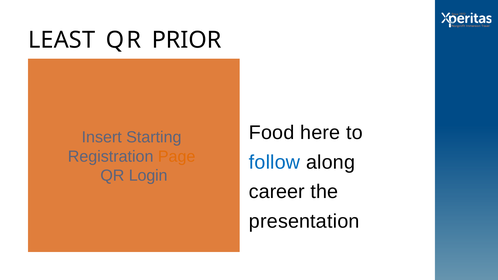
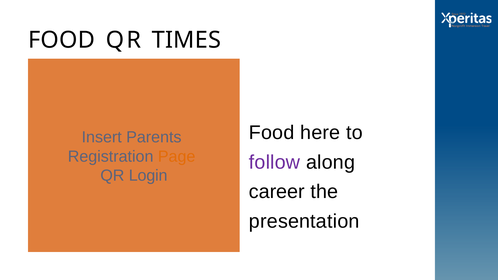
LEAST: LEAST -> FOOD (62, 40)
PRIOR: PRIOR -> TIMES (186, 40)
Starting: Starting -> Parents (154, 137)
follow colour: blue -> purple (275, 162)
